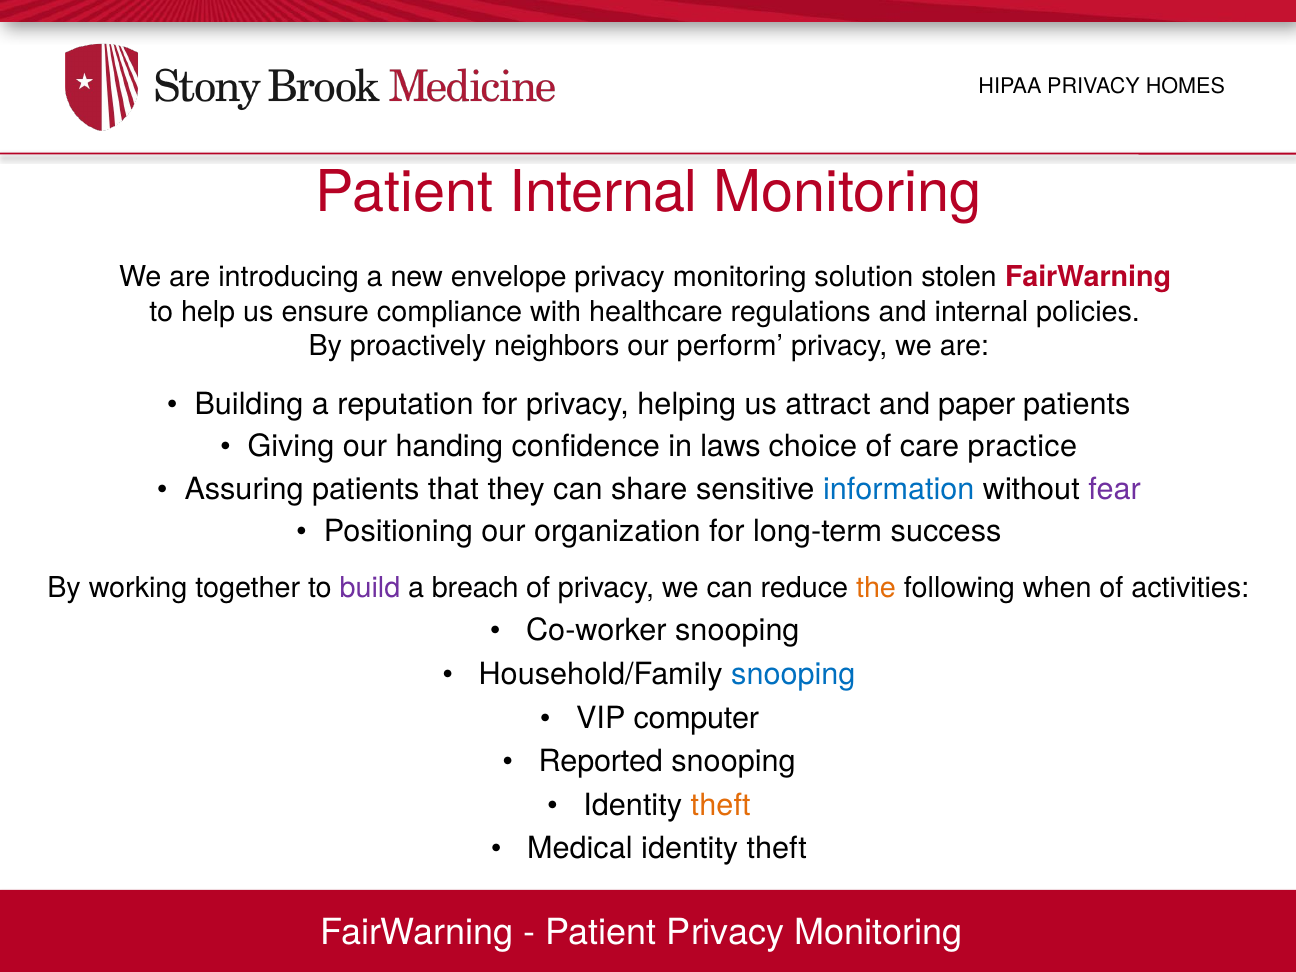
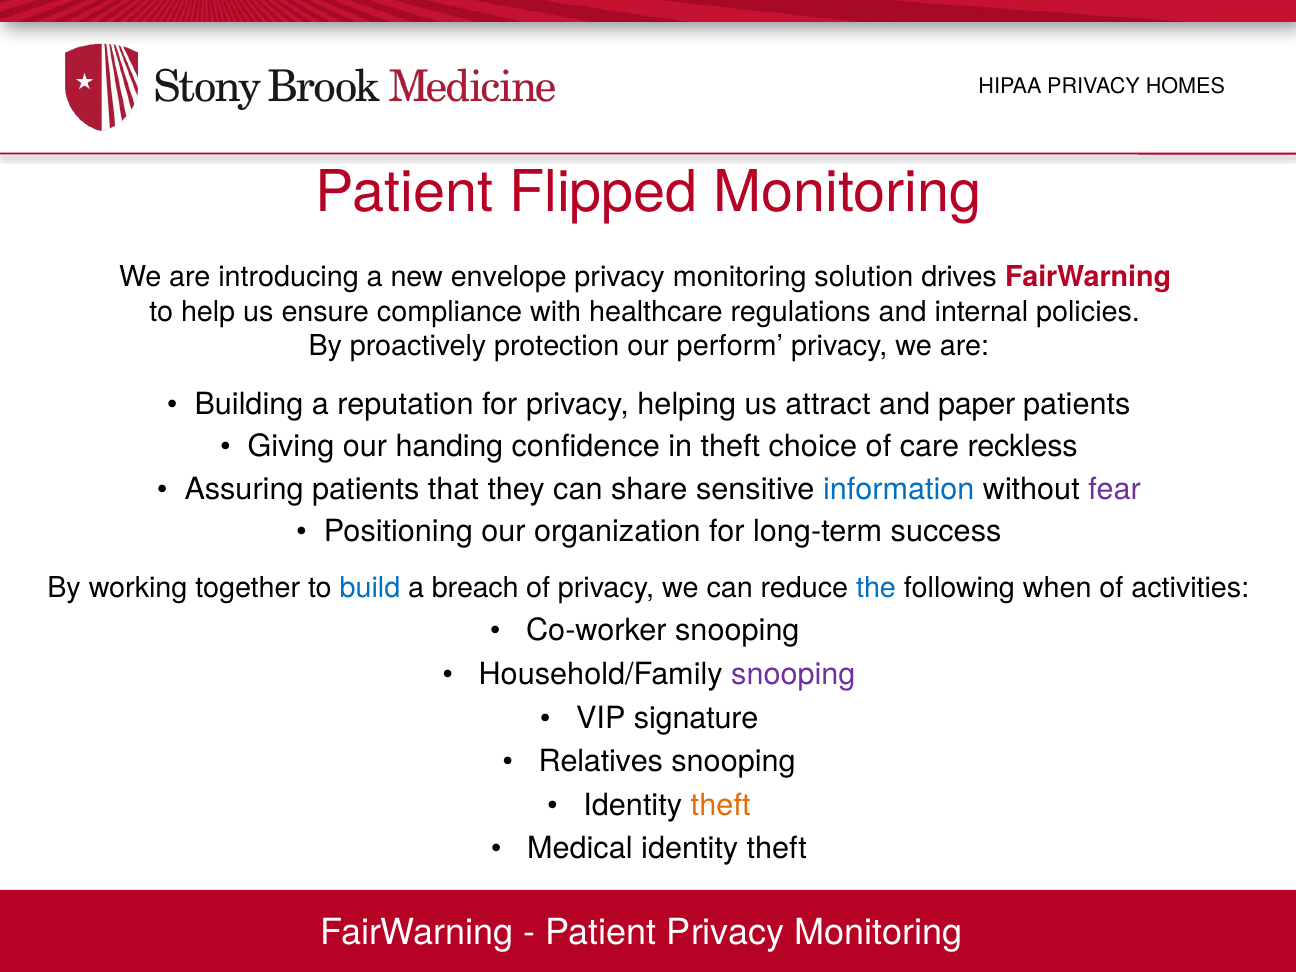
Patient Internal: Internal -> Flipped (603, 193)
stolen: stolen -> drives (959, 277)
neighbors: neighbors -> protection (557, 346)
in laws: laws -> theft (730, 447)
practice: practice -> reckless (1023, 447)
build colour: purple -> blue (370, 588)
the colour: orange -> blue (876, 588)
snooping colour: blue -> purple (793, 674)
computer: computer -> signature (696, 718)
Reported: Reported -> Relatives (601, 762)
